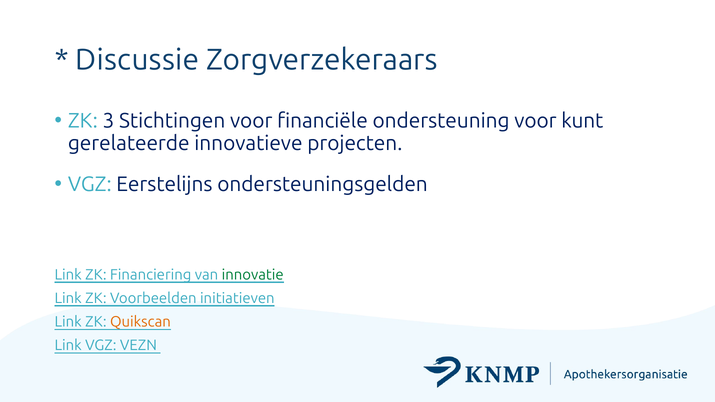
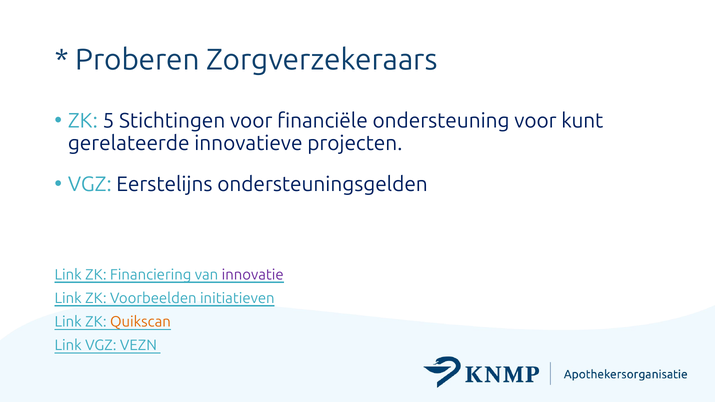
Discussie: Discussie -> Proberen (138, 60)
3: 3 -> 5 (108, 121)
innovatie colour: green -> purple (253, 275)
